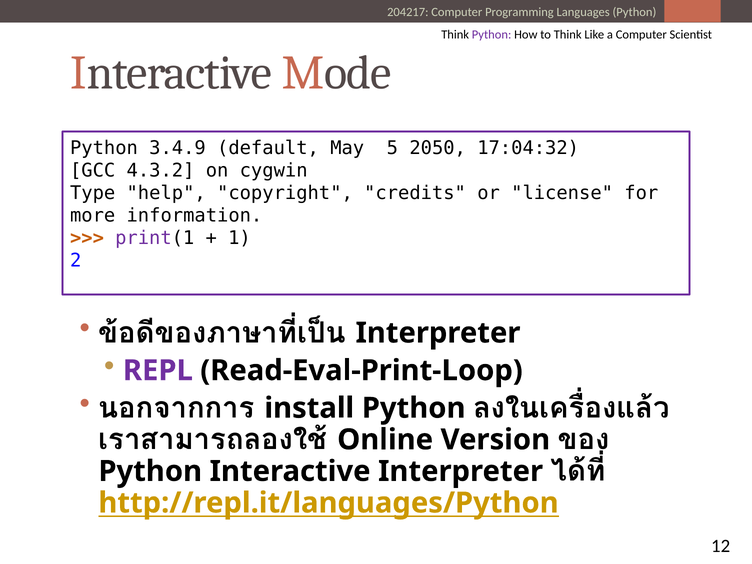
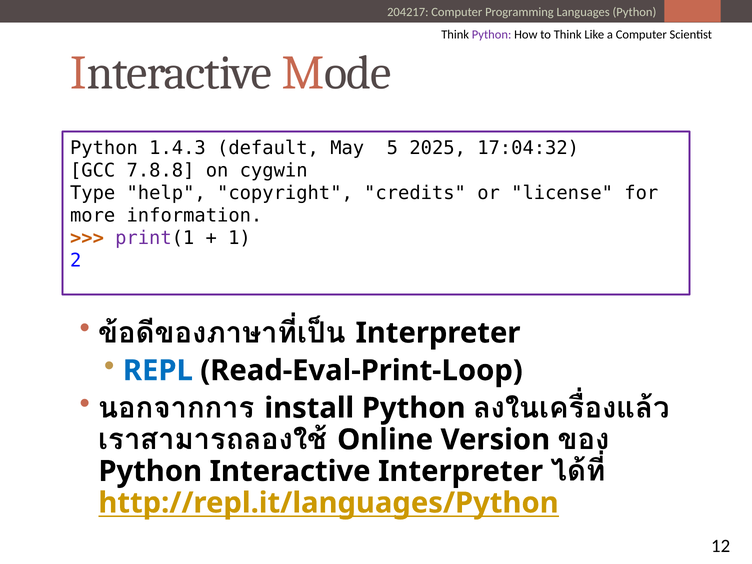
3.4.9: 3.4.9 -> 1.4.3 (178, 148)
2050: 2050 -> 2025 (438, 148)
4.3.2: 4.3.2 -> 7.8.8 (161, 170)
REPL colour: purple -> blue (158, 370)
